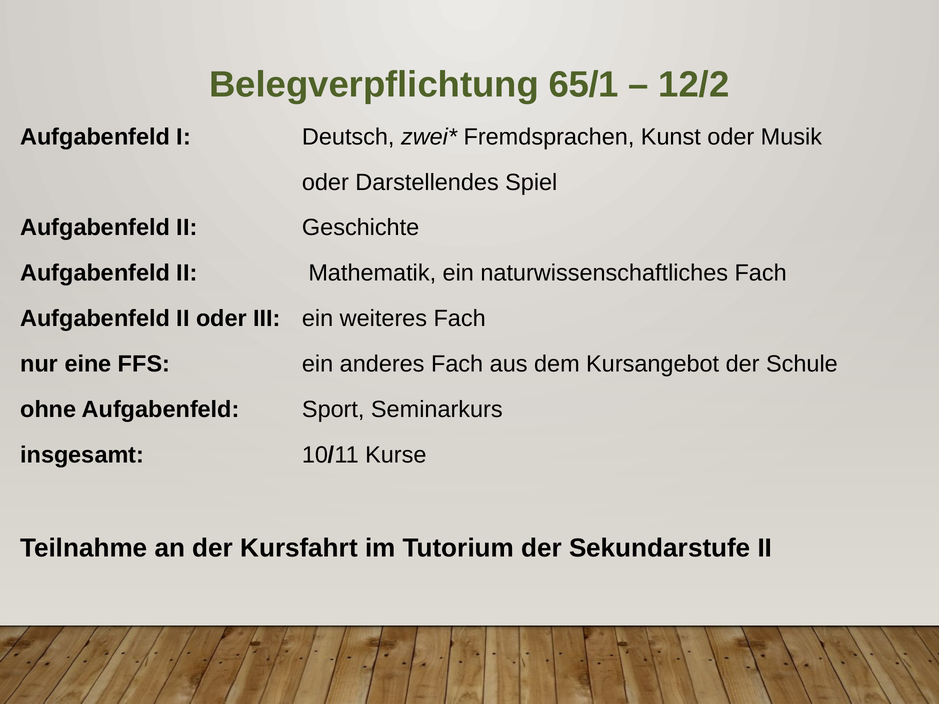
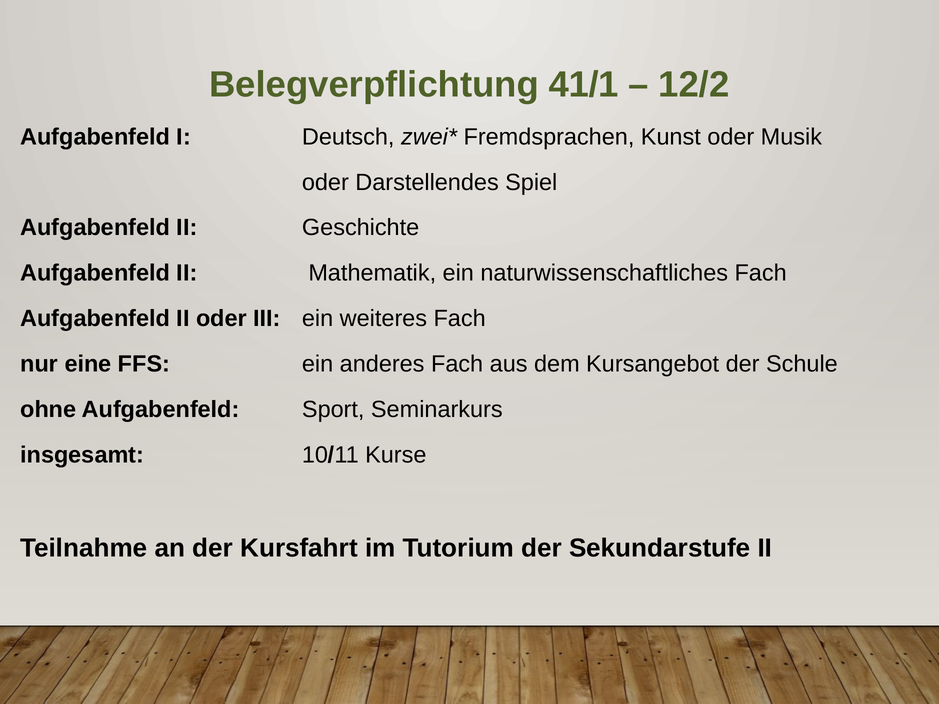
65/1: 65/1 -> 41/1 (584, 85)
